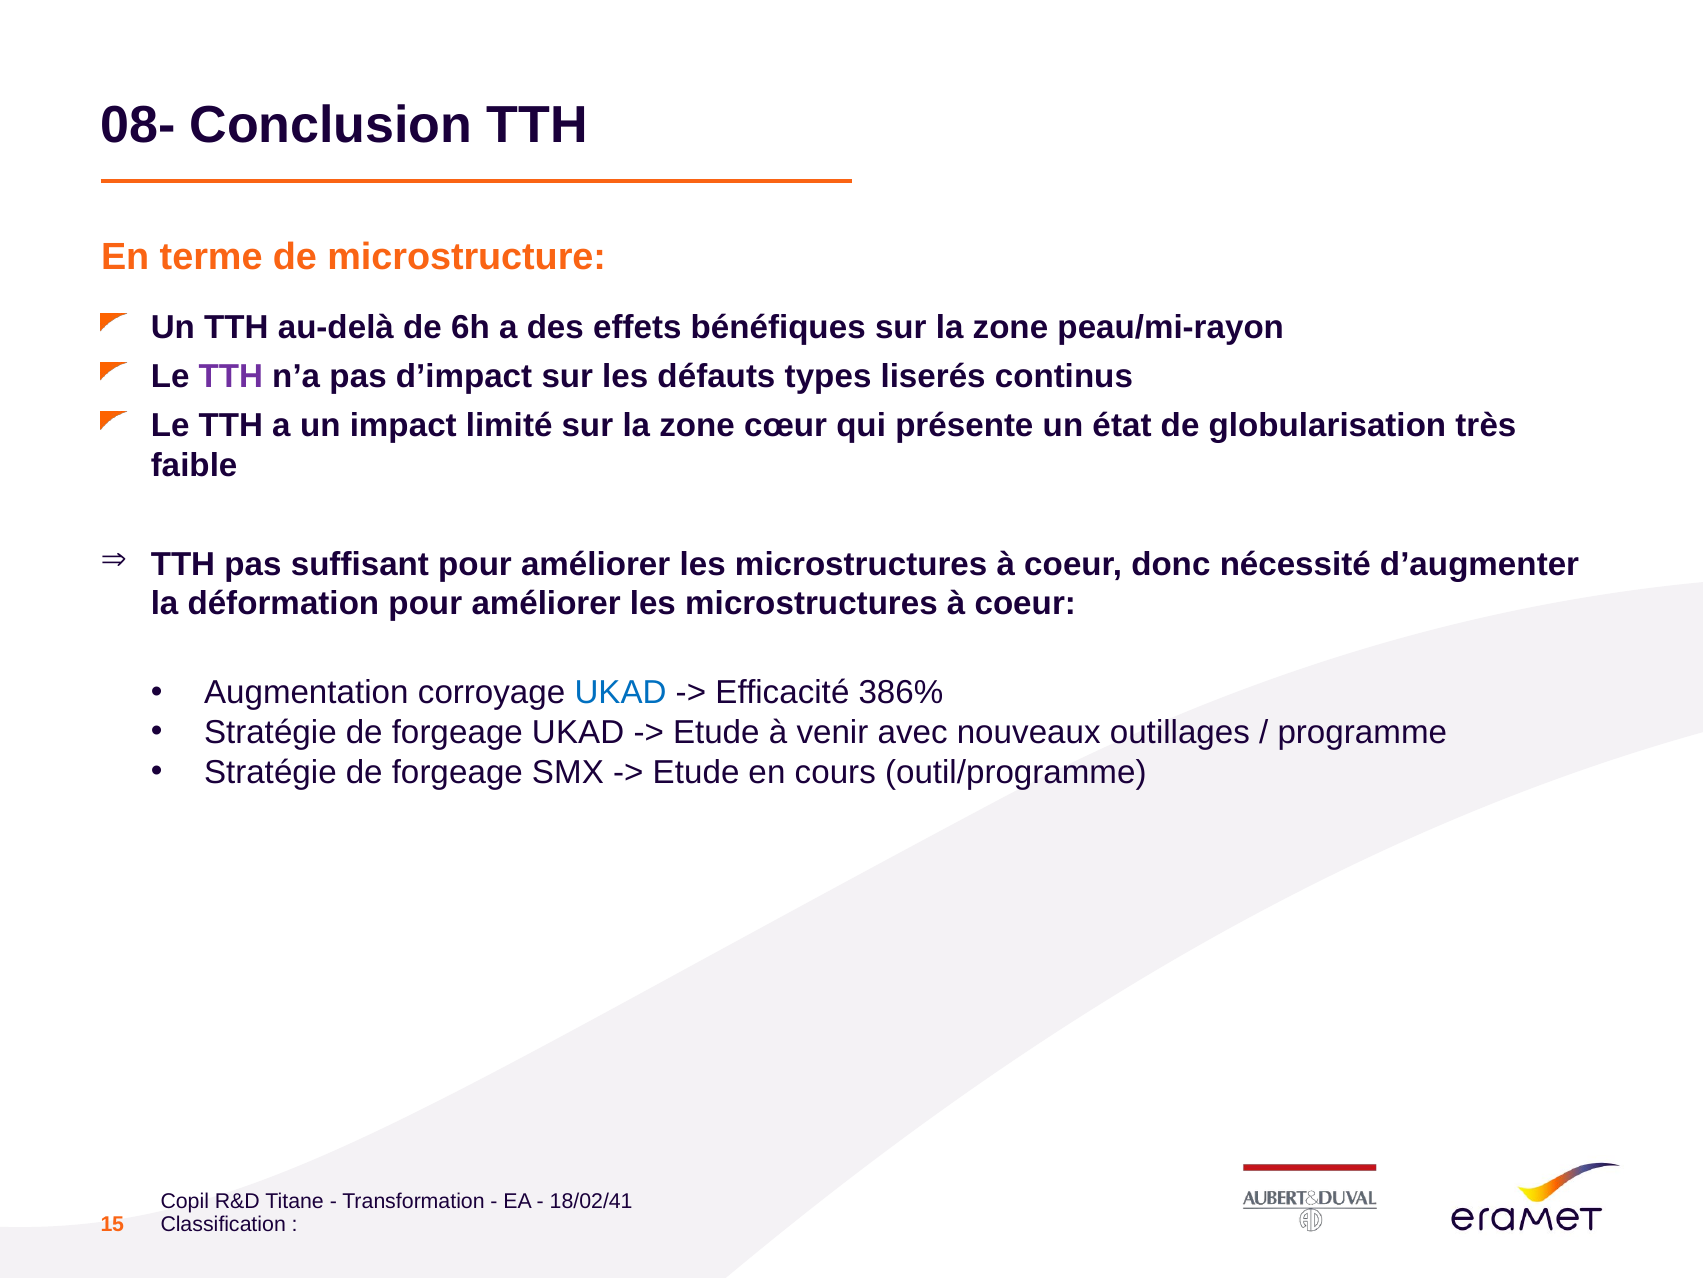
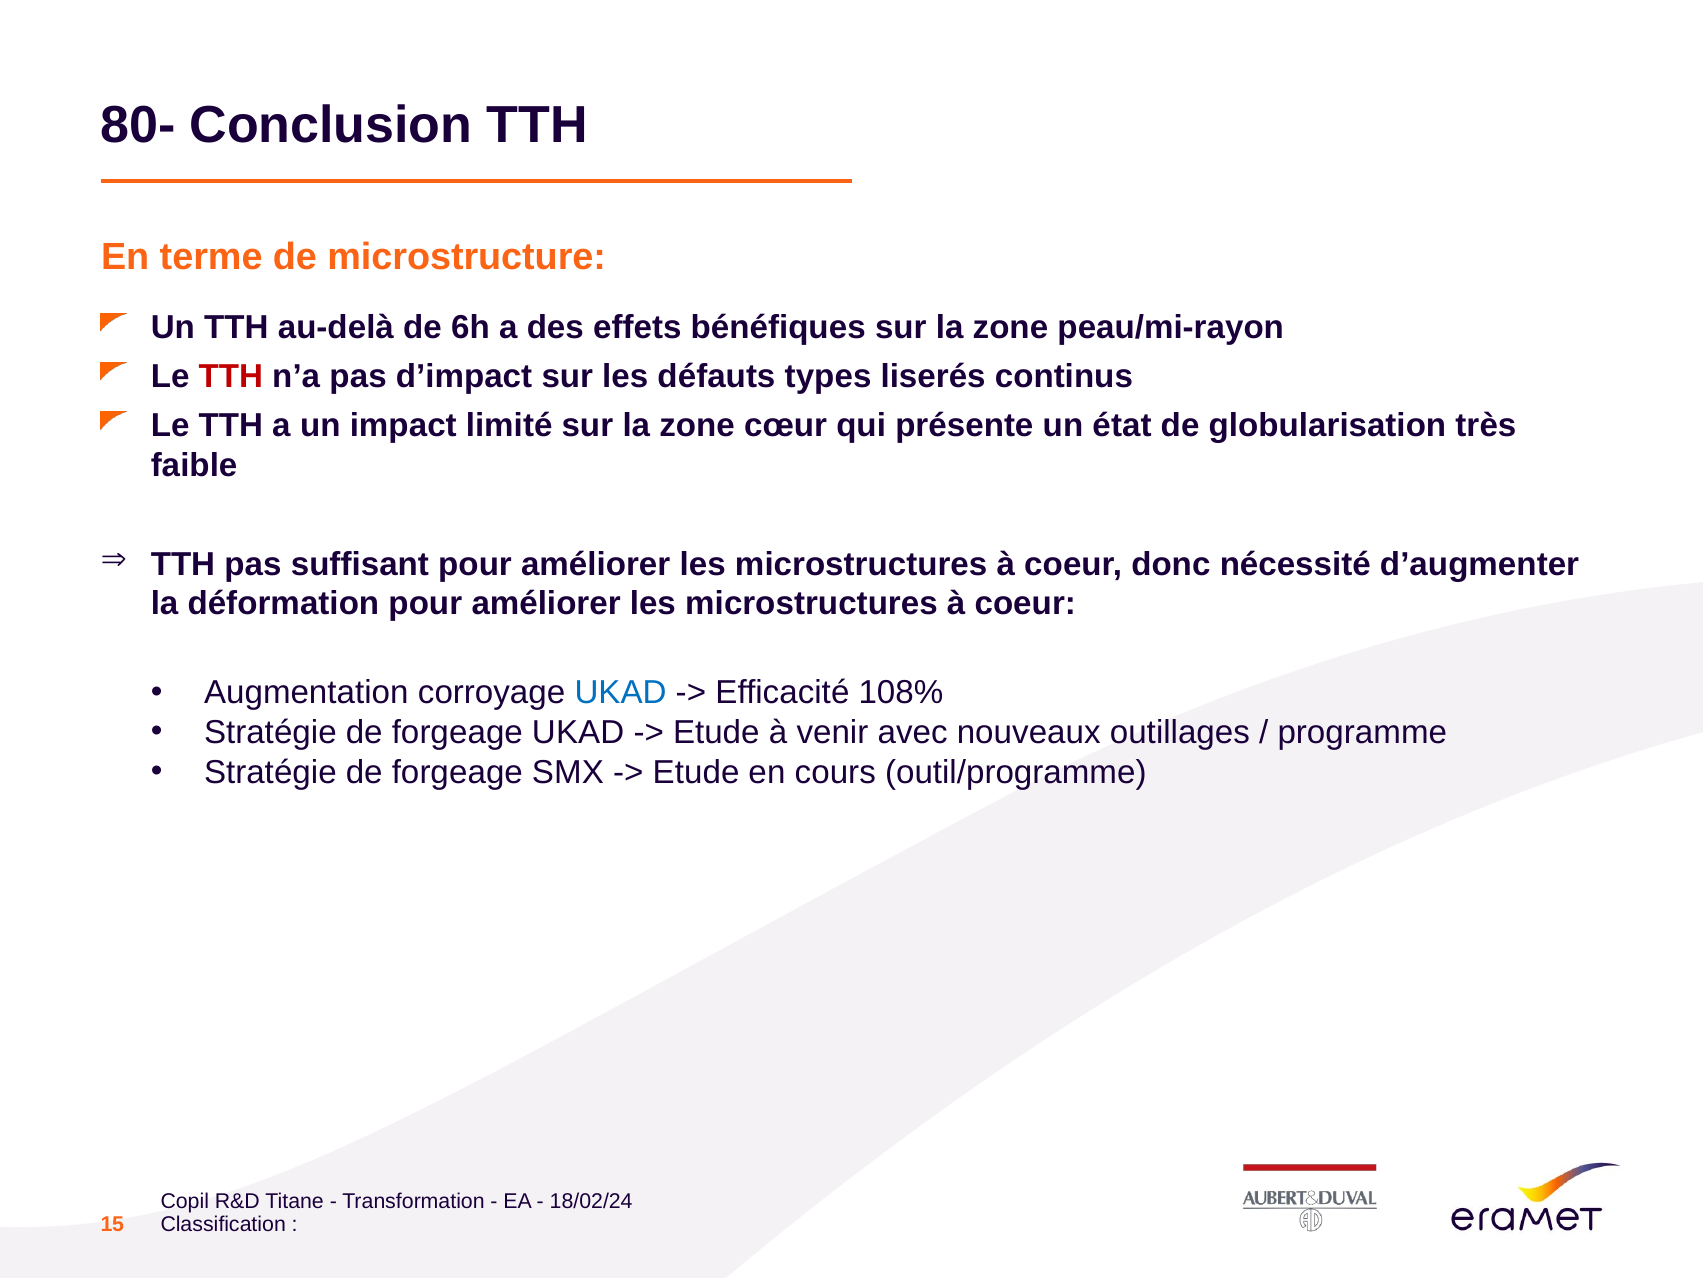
08-: 08- -> 80- (138, 126)
TTH colour: purple -> red (231, 376)
386%: 386% -> 108% (901, 693)
18/02/41: 18/02/41 -> 18/02/24 (591, 1201)
